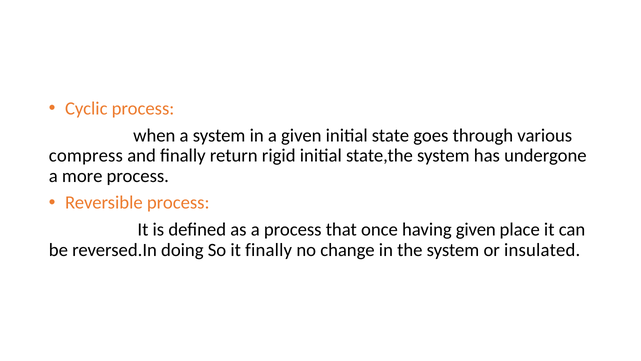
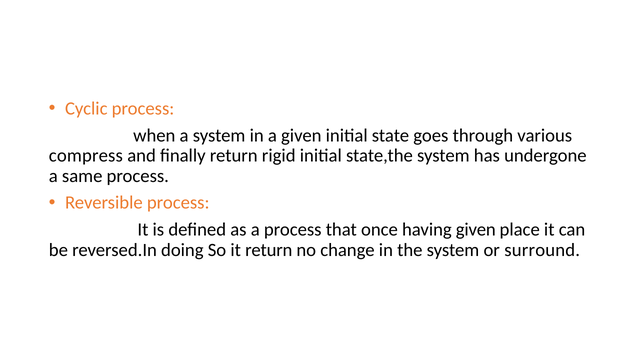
more: more -> same (82, 176)
it finally: finally -> return (269, 250)
insulated: insulated -> surround (542, 250)
